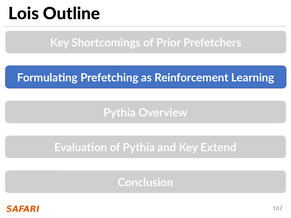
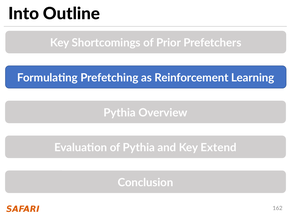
Lois: Lois -> Into (24, 14)
